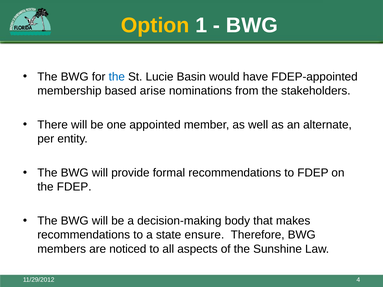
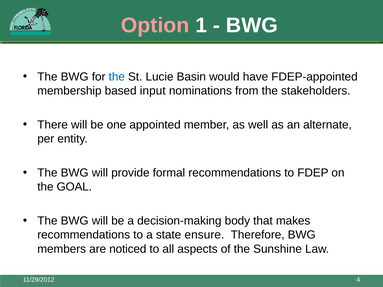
Option colour: yellow -> pink (155, 25)
arise: arise -> input (153, 91)
the FDEP: FDEP -> GOAL (74, 187)
